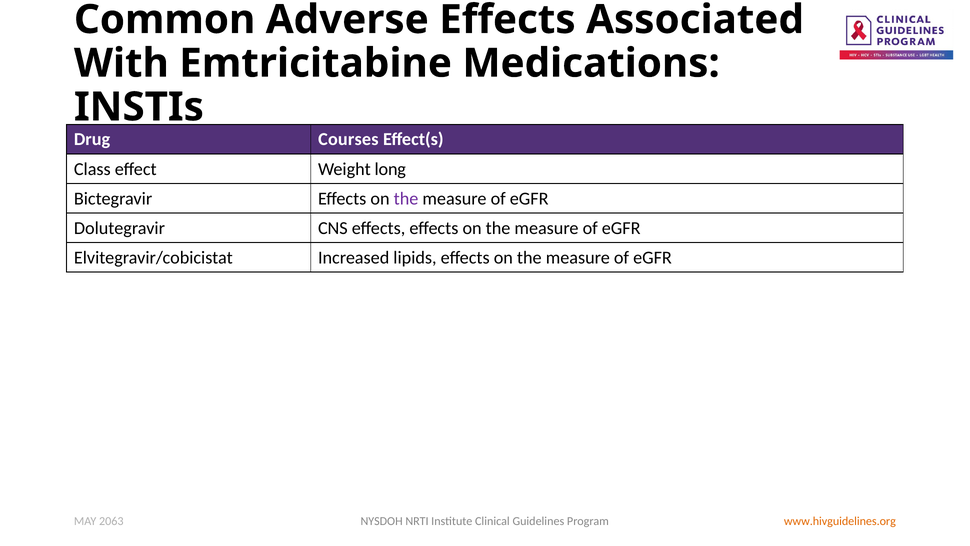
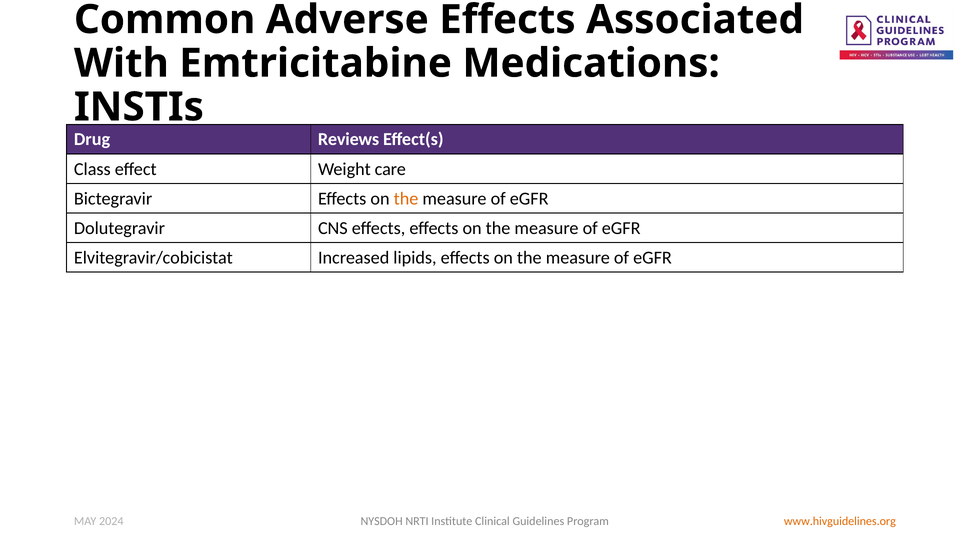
Courses: Courses -> Reviews (349, 139)
long: long -> care (390, 169)
the colour: purple -> orange (406, 198)
2063: 2063 -> 2024 (111, 521)
